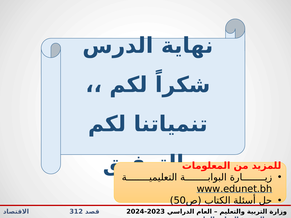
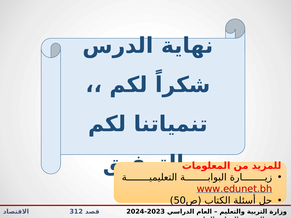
www.edunet.bh colour: black -> red (234, 189)
